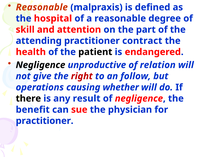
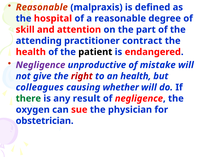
Negligence colour: black -> purple (41, 65)
relation: relation -> mistake (158, 65)
an follow: follow -> health (136, 76)
operations: operations -> colleagues (40, 88)
there colour: black -> green (28, 99)
benefit: benefit -> oxygen (33, 110)
practitioner: practitioner -> obstetrician (45, 121)
